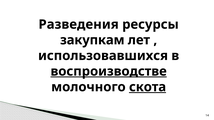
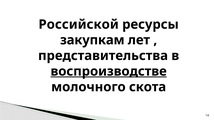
Разведения: Разведения -> Российской (79, 24)
использовавшихся: использовавшихся -> представительства (103, 56)
скота underline: present -> none (148, 87)
